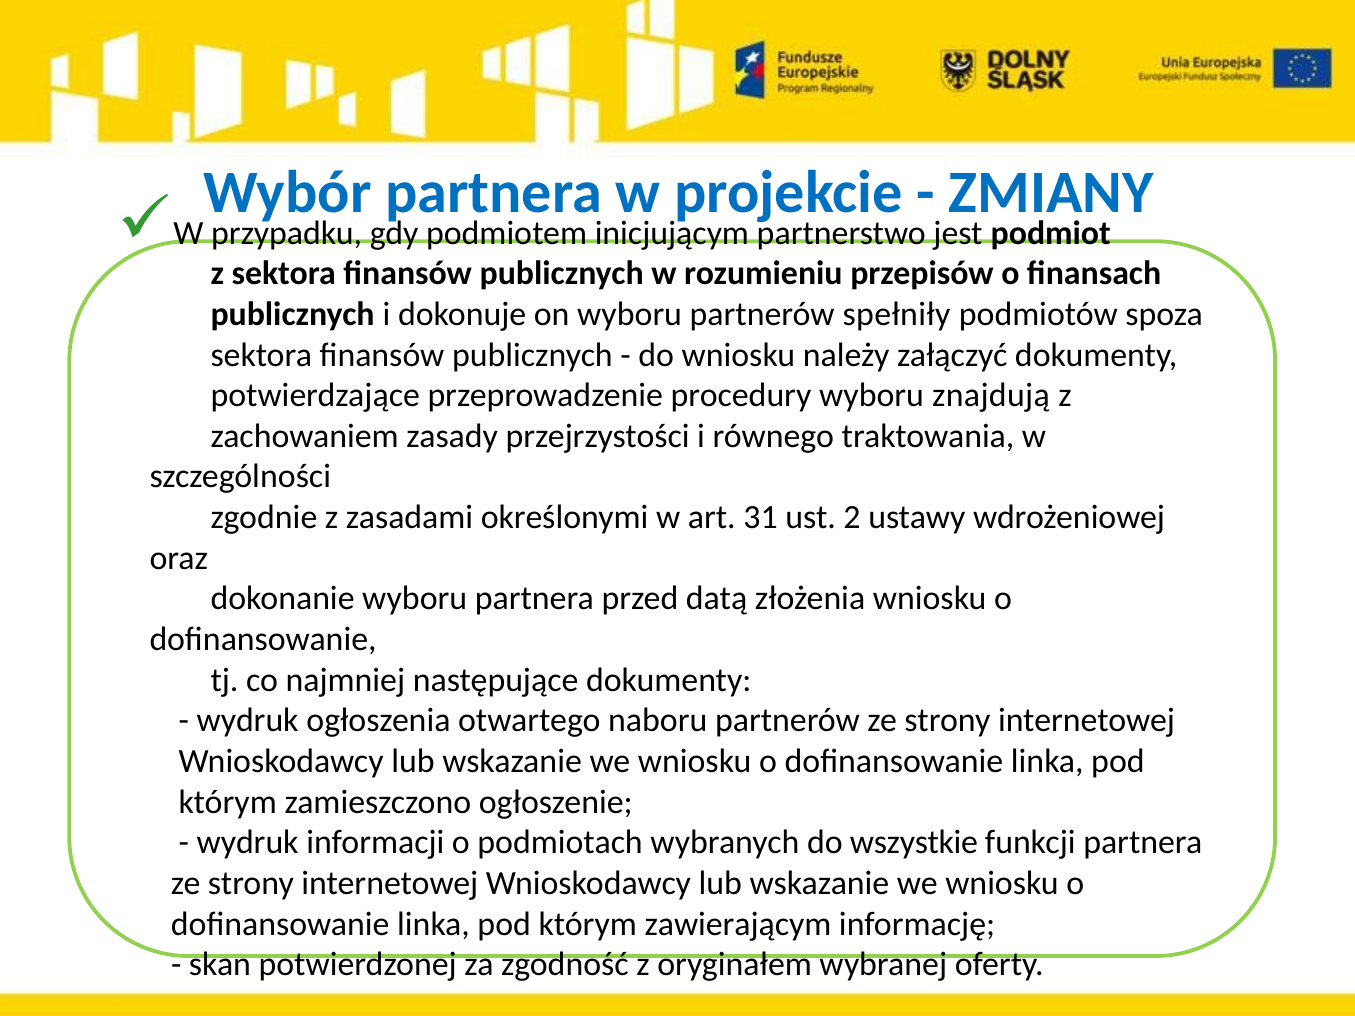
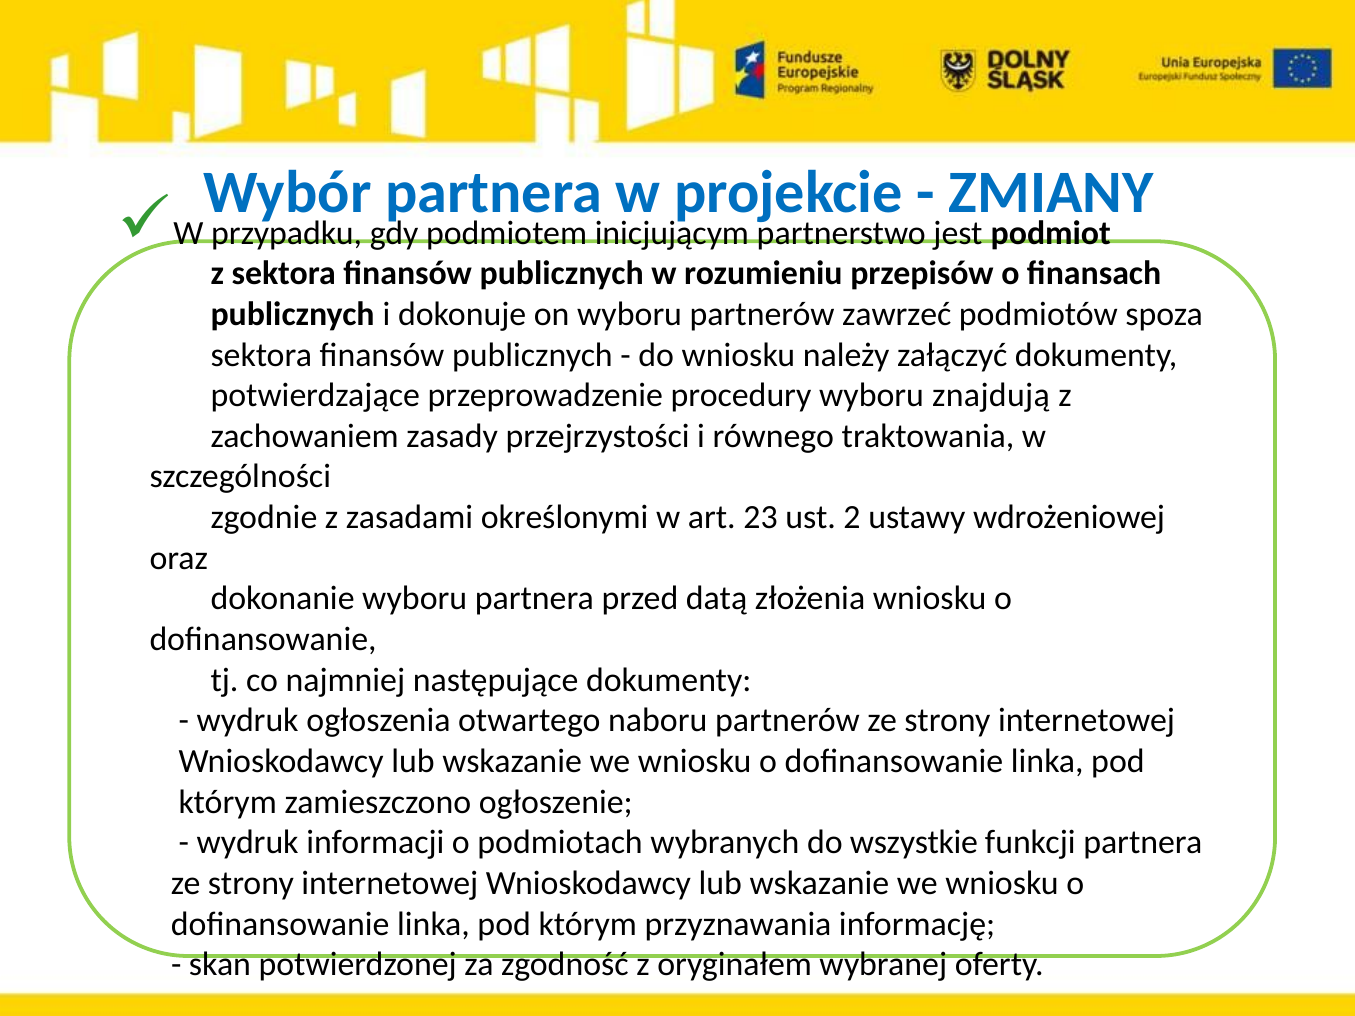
spełniły: spełniły -> zawrzeć (897, 314)
31: 31 -> 23 (761, 518)
zawierającym: zawierającym -> przyznawania (738, 924)
